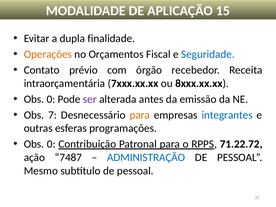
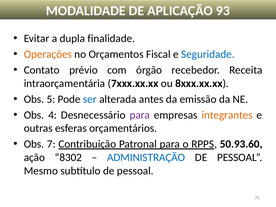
15: 15 -> 93 (223, 11)
0: 0 -> 5 (51, 99)
ser colour: purple -> blue (90, 99)
7: 7 -> 4 (53, 115)
para colour: orange -> purple (140, 115)
integrantes colour: blue -> orange (227, 115)
programações: programações -> orçamentários (123, 128)
0: 0 -> 7 (51, 144)
71.22.72: 71.22.72 -> 50.93.60 (241, 144)
7487: 7487 -> 8302 (68, 157)
